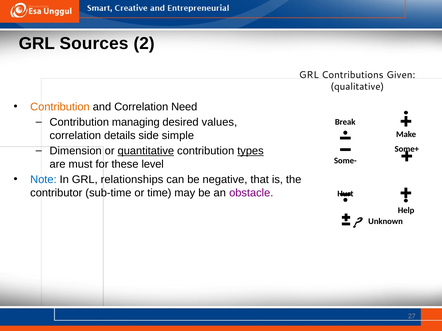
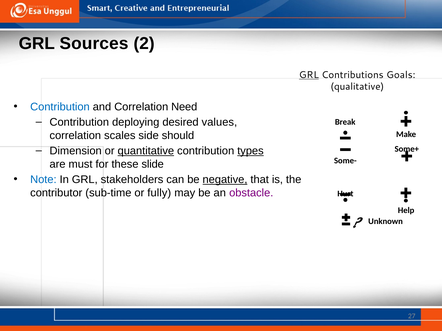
GRL underline: none -> present (309, 75)
Given: Given -> Goals (401, 75)
Contribution colour: orange -> blue (60, 107)
managing: managing -> deploying (136, 122)
details: details -> scales (120, 136)
simple: simple -> should (178, 136)
level: level -> slide (153, 164)
relationships: relationships -> stakeholders (132, 180)
negative underline: none -> present (225, 180)
time: time -> fully (159, 193)
